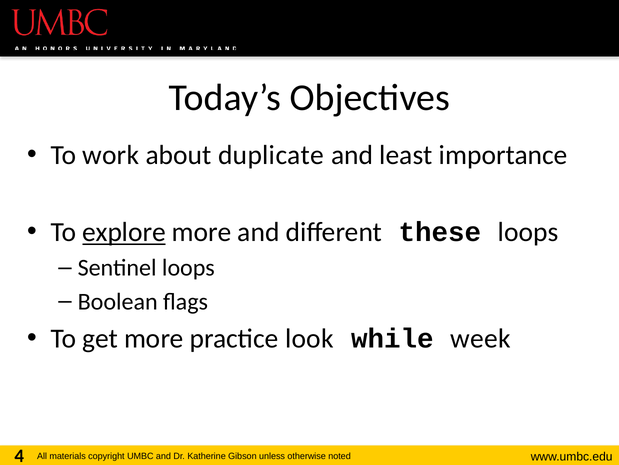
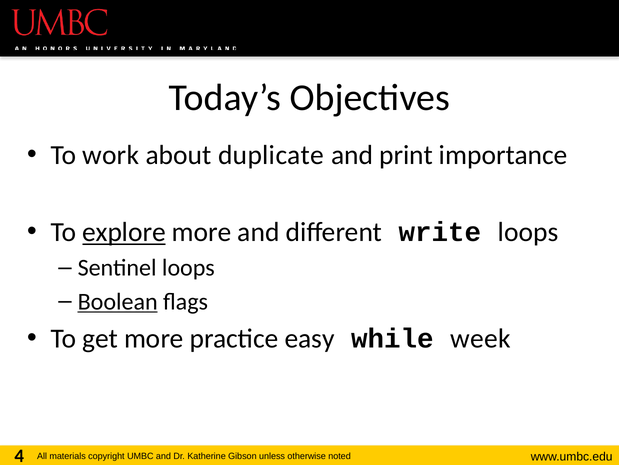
least: least -> print (406, 155)
these: these -> write (440, 232)
Boolean underline: none -> present (118, 301)
look: look -> easy (310, 338)
